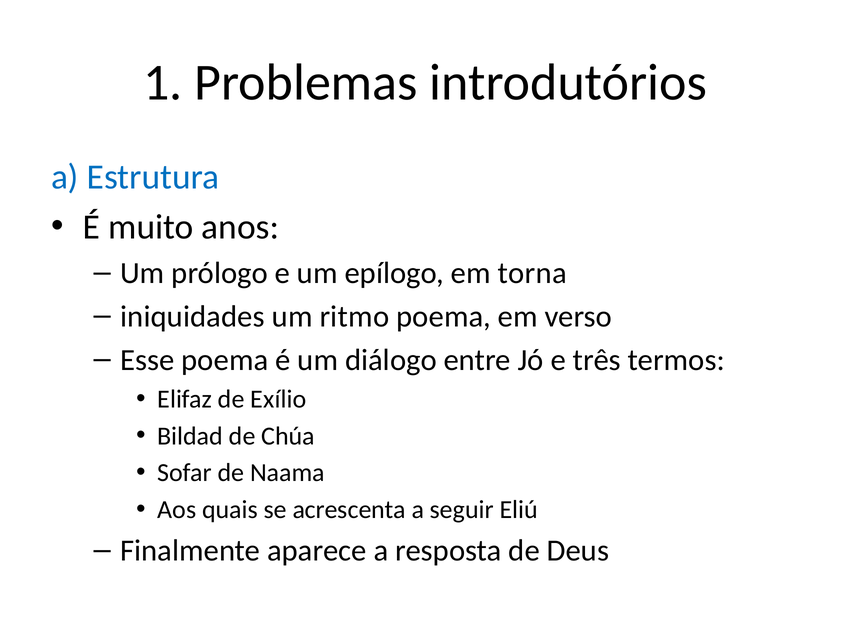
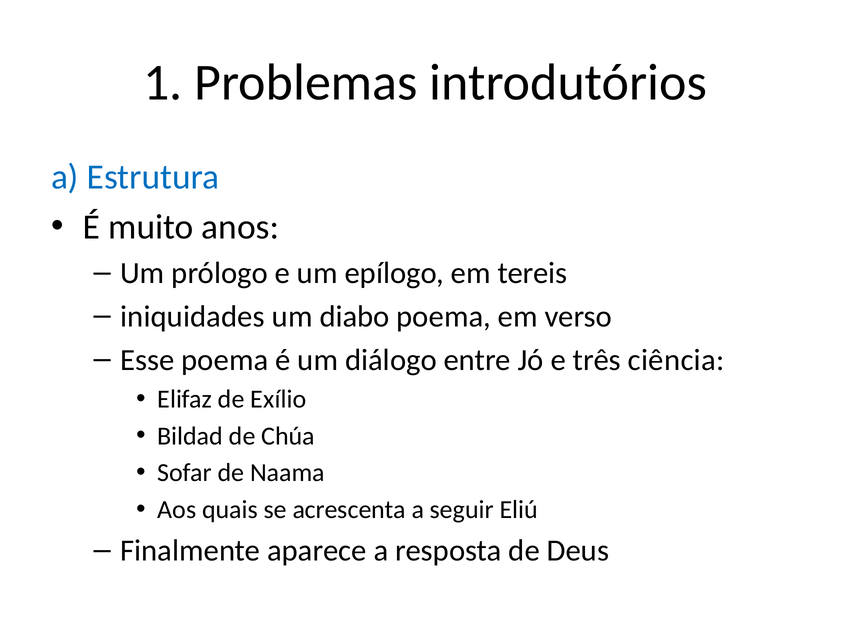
torna: torna -> tereis (532, 273)
ritmo: ritmo -> diabo (355, 317)
termos: termos -> ciência (676, 360)
